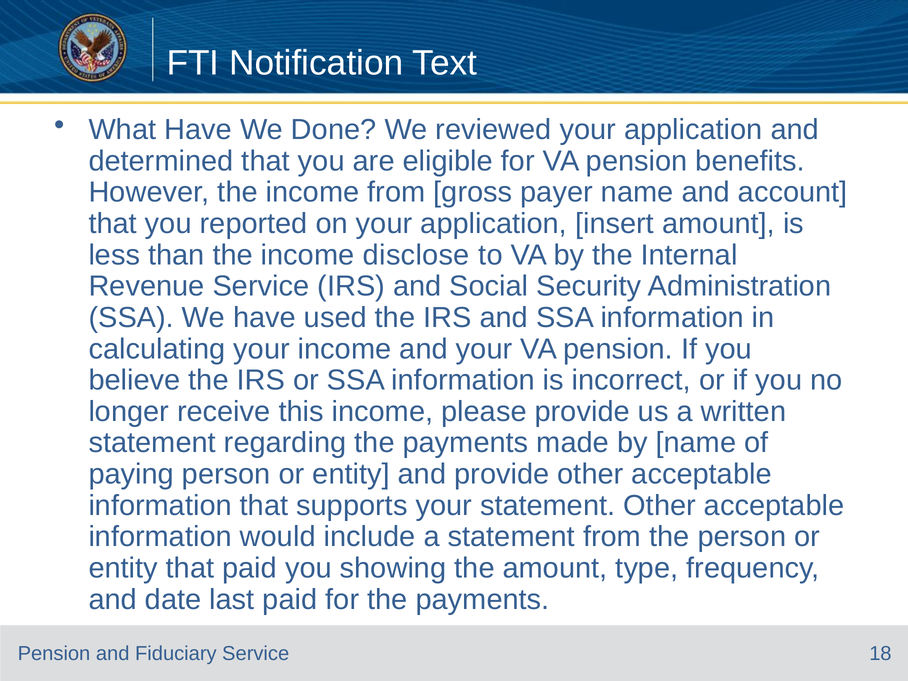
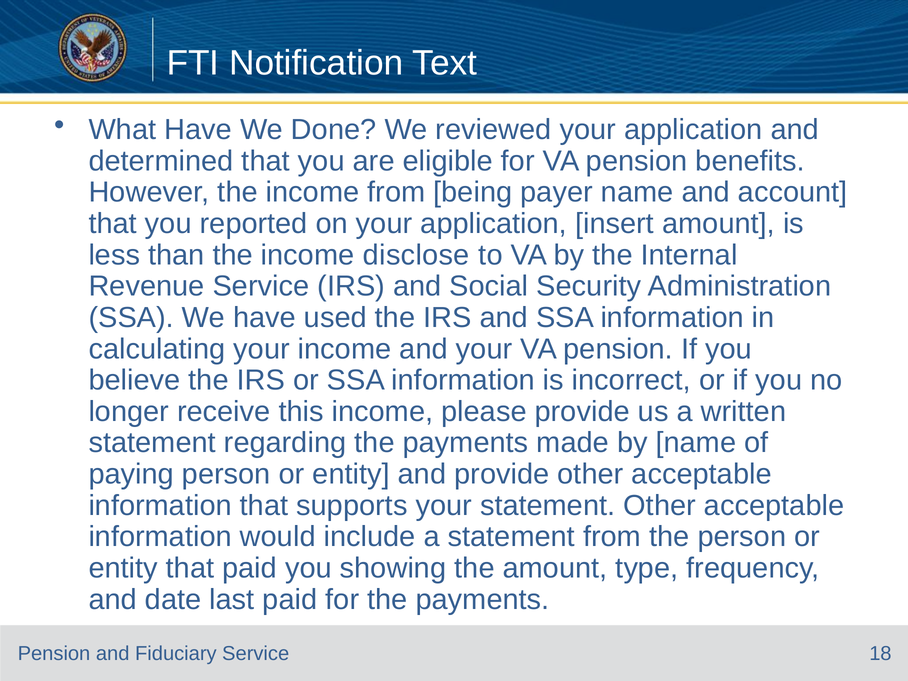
gross: gross -> being (473, 192)
